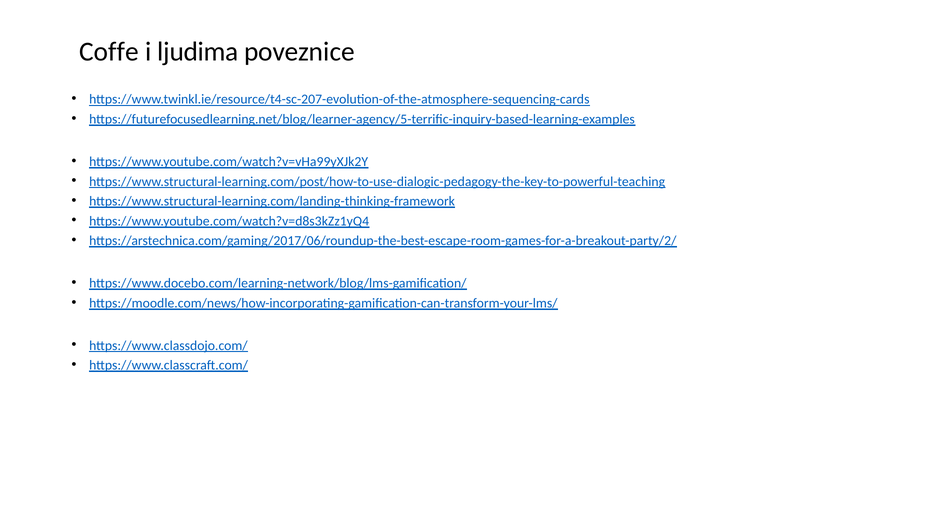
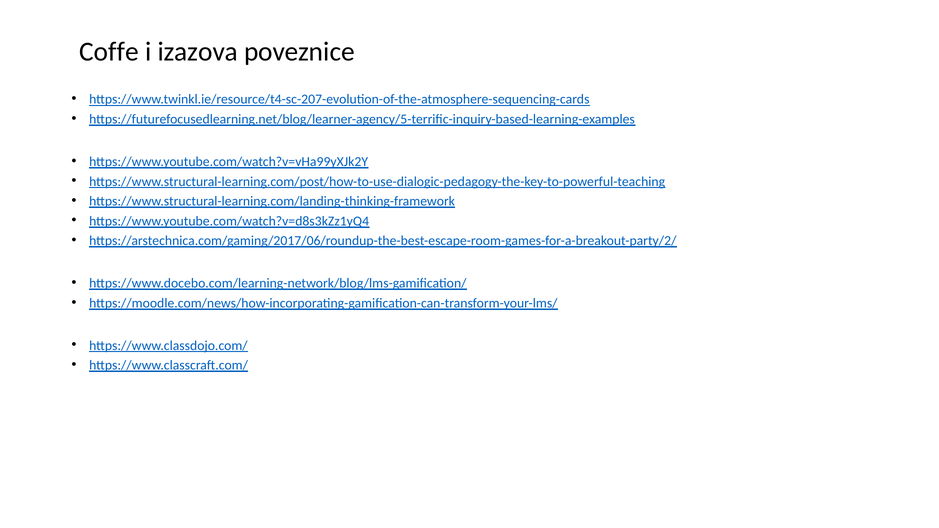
ljudima: ljudima -> izazova (198, 52)
